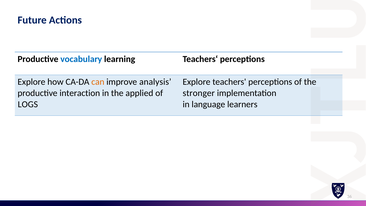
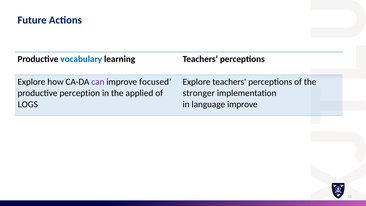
can colour: orange -> purple (98, 82)
analysis: analysis -> focused (155, 82)
interaction: interaction -> perception (80, 93)
language learners: learners -> improve (242, 104)
